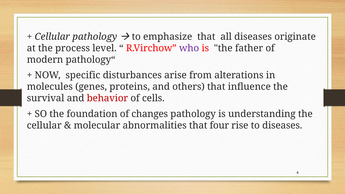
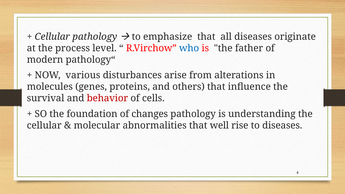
who colour: purple -> blue (189, 48)
specific: specific -> various (83, 75)
four: four -> well (219, 125)
